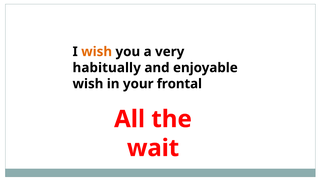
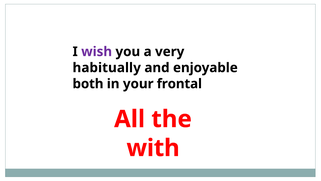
wish colour: orange -> purple (97, 52)
wish: wish -> both (88, 84)
wait: wait -> with (153, 148)
